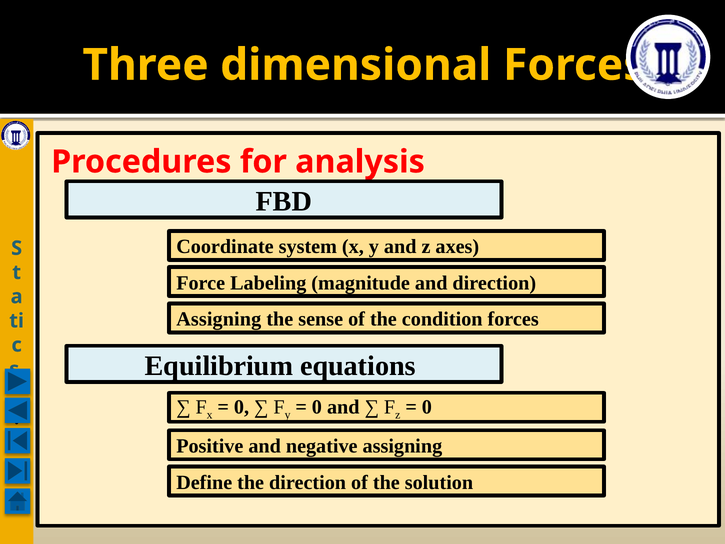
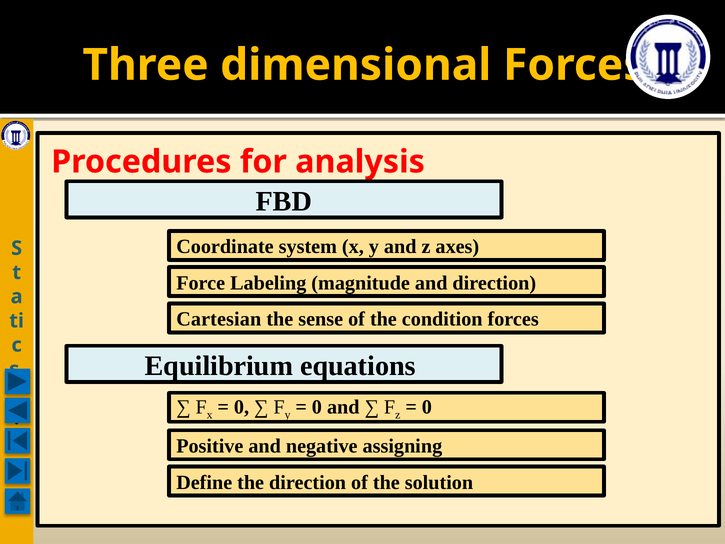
Assigning: Assigning -> Cartesian (219, 319)
